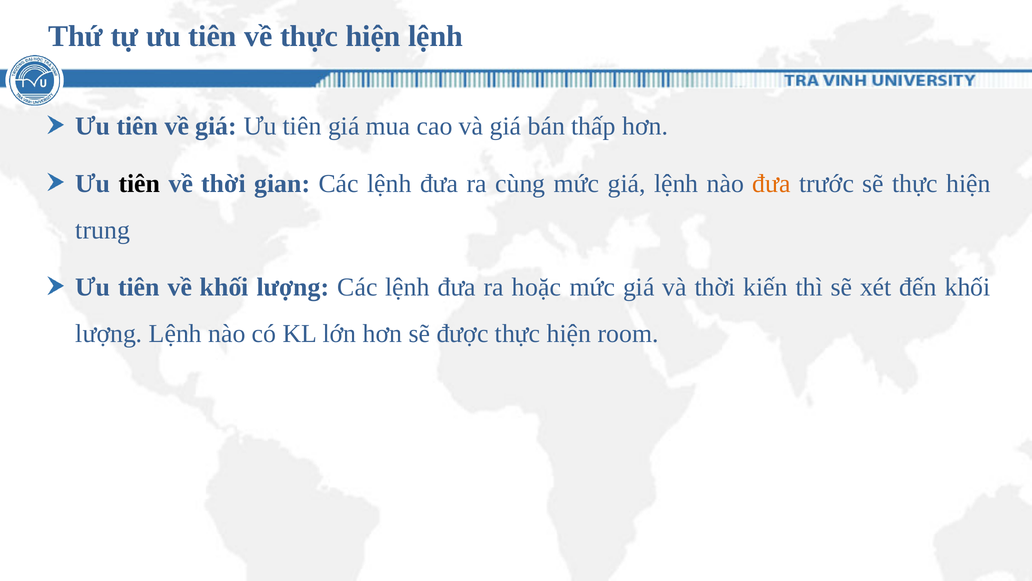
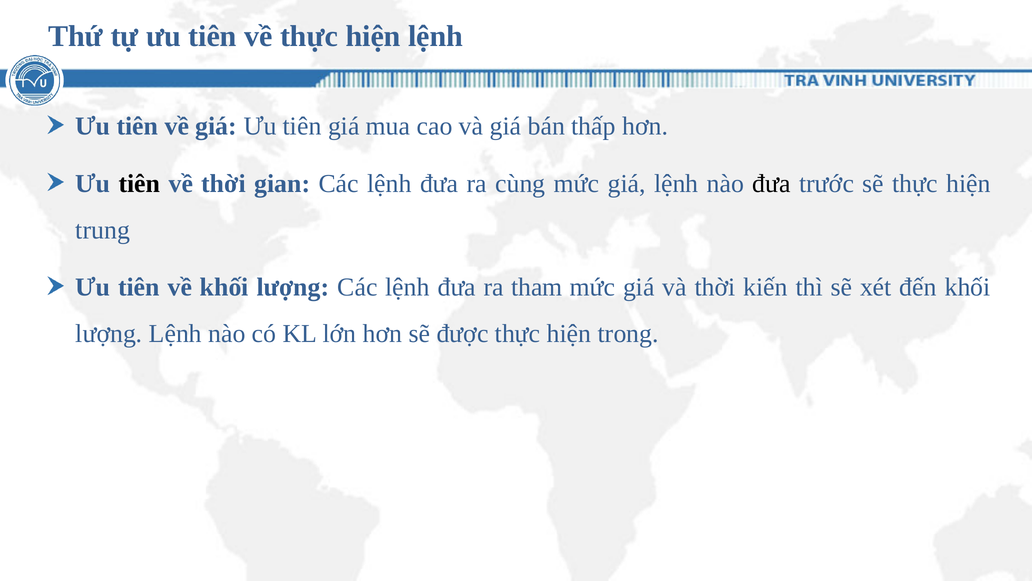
đưa colour: orange -> black (772, 183)
hoặc: hoặc -> tham (537, 287)
room: room -> trong (628, 334)
